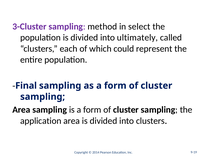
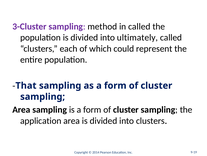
in select: select -> called (139, 26)
Final: Final -> That (26, 85)
